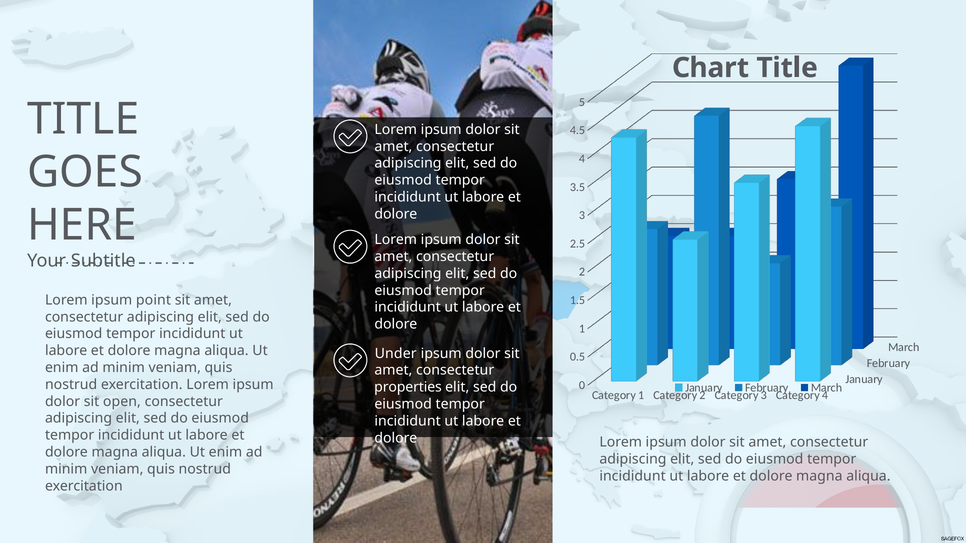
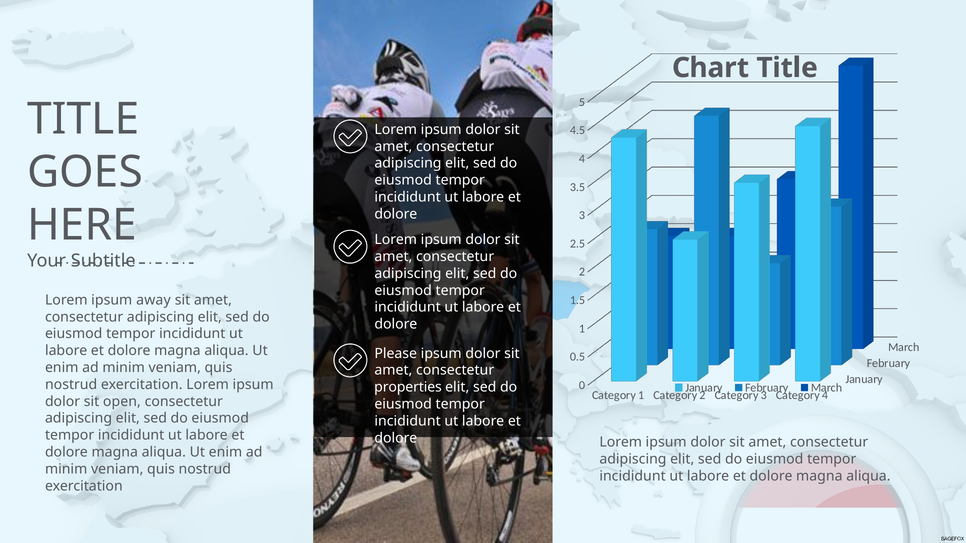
point: point -> away (153, 300)
Under: Under -> Please (396, 354)
